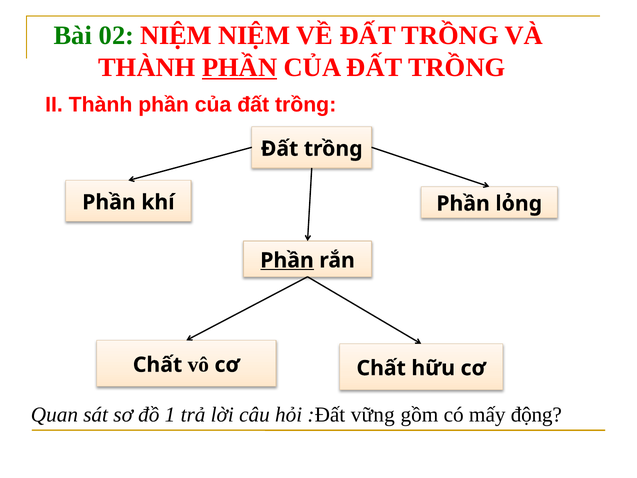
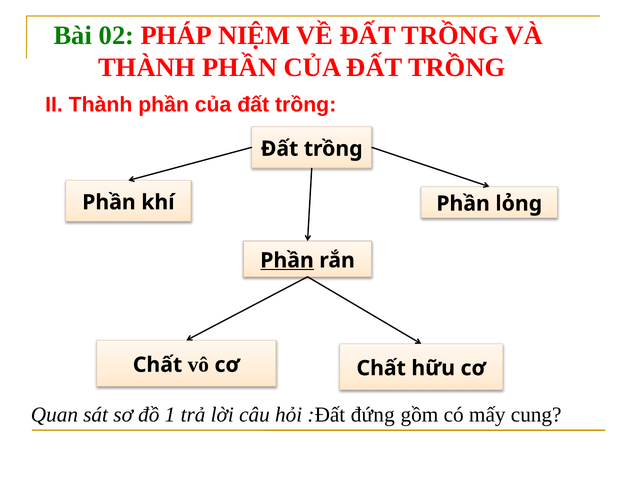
02 NIỆM: NIỆM -> PHÁP (176, 35)
PHẦN underline: present -> none (240, 67)
vững: vững -> đứng (373, 415)
động: động -> cung (536, 415)
